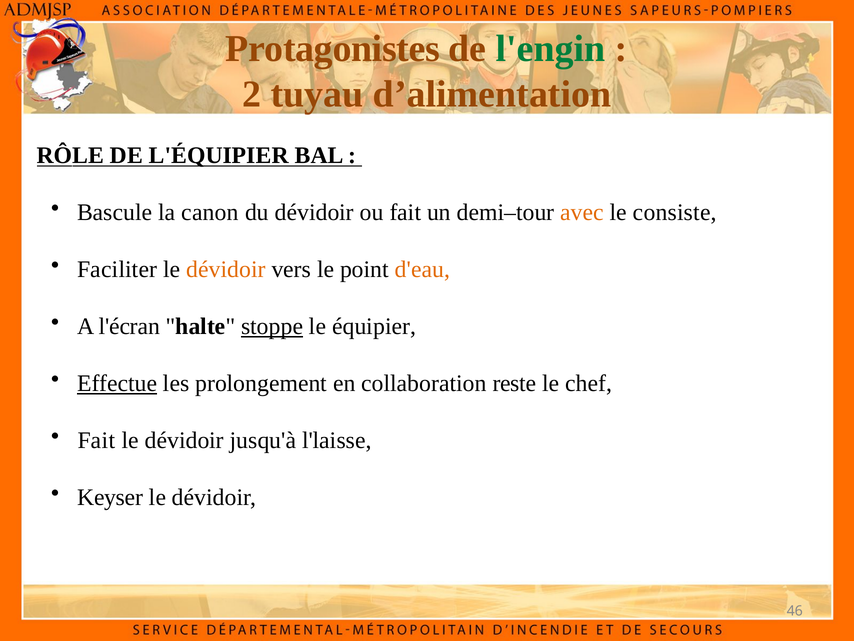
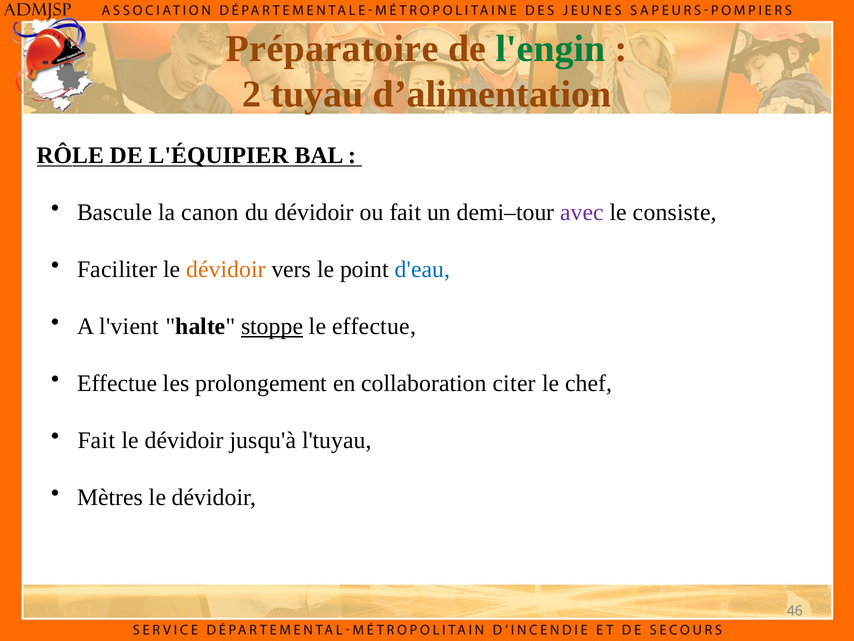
Protagonistes: Protagonistes -> Préparatoire (332, 49)
avec colour: orange -> purple (582, 212)
d'eau colour: orange -> blue (422, 269)
l'écran: l'écran -> l'vient (129, 326)
le équipier: équipier -> effectue (374, 326)
Effectue underline: present -> none (117, 383)
reste: reste -> citer (514, 383)
l'laisse: l'laisse -> l'tuyau (337, 440)
Keyser: Keyser -> Mètres (110, 497)
